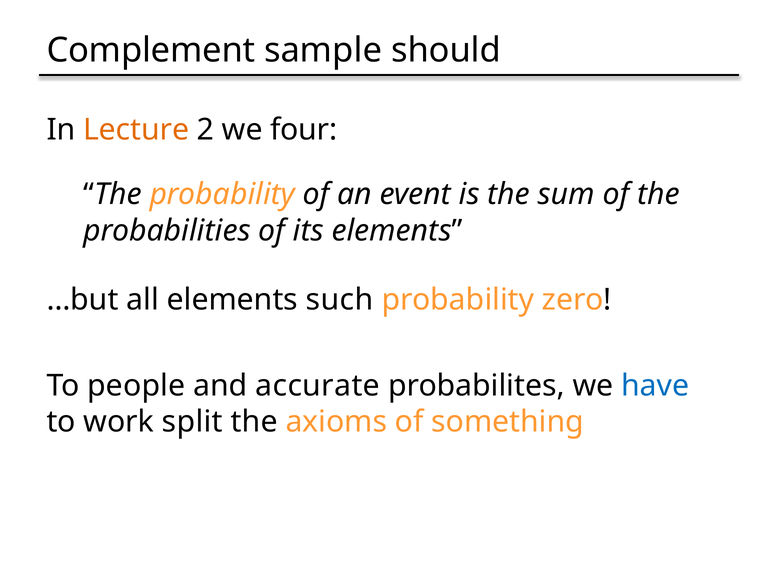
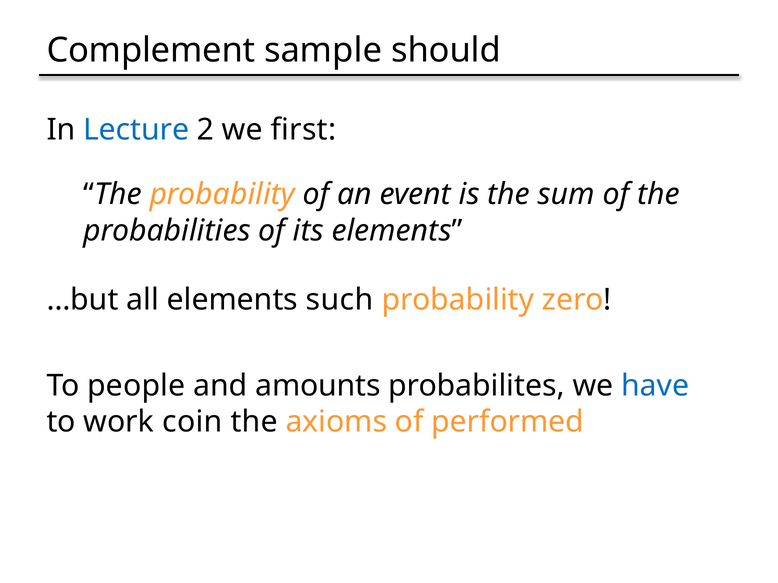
Lecture colour: orange -> blue (136, 130)
four: four -> first (303, 130)
accurate: accurate -> amounts (318, 386)
split: split -> coin (192, 422)
something: something -> performed (508, 422)
